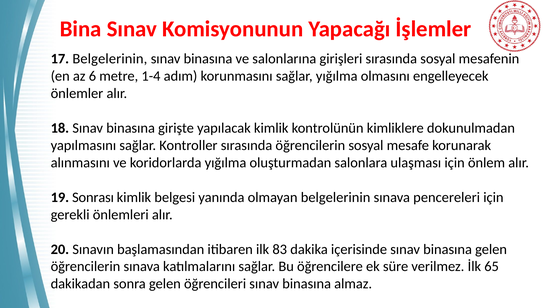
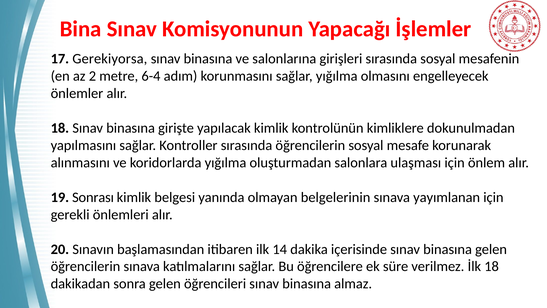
17 Belgelerinin: Belgelerinin -> Gerekiyorsa (110, 59)
6: 6 -> 2 (92, 76)
1-4: 1-4 -> 6-4 (151, 76)
pencereleri: pencereleri -> yayımlanan (447, 197)
83: 83 -> 14 (280, 249)
İlk 65: 65 -> 18 (492, 266)
